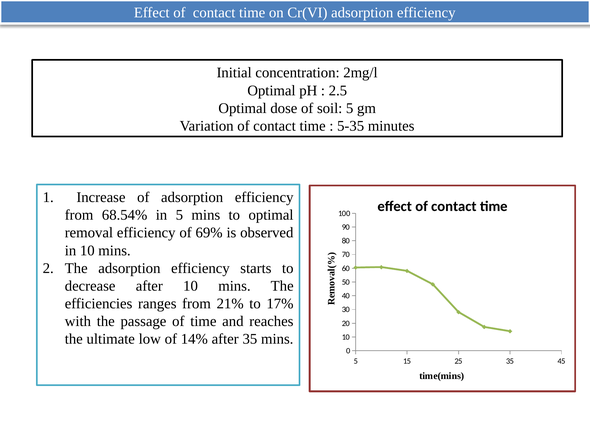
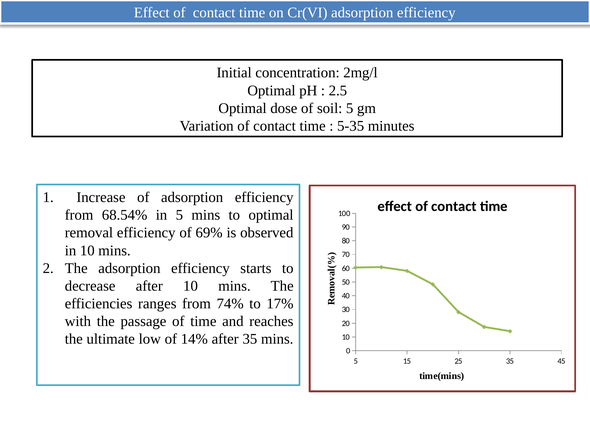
21%: 21% -> 74% (230, 303)
